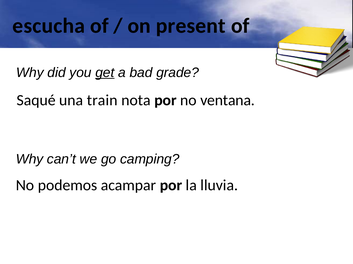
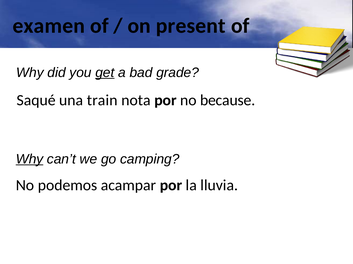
escucha: escucha -> examen (49, 26)
ventana: ventana -> because (228, 101)
Why underline: none -> present (30, 159)
